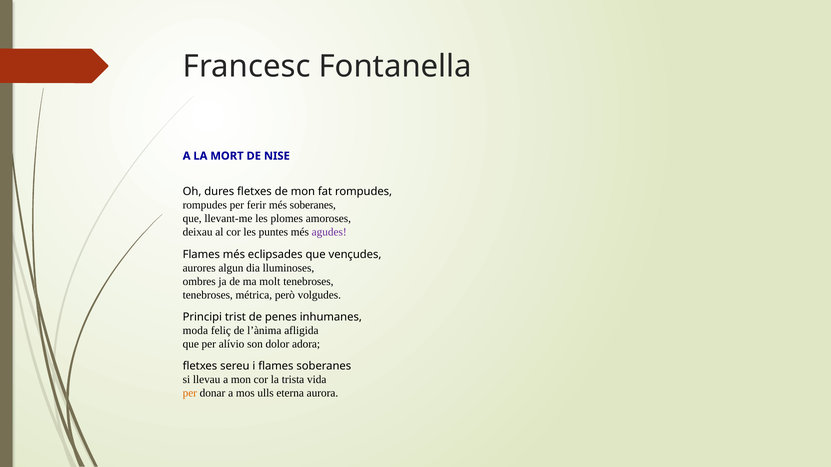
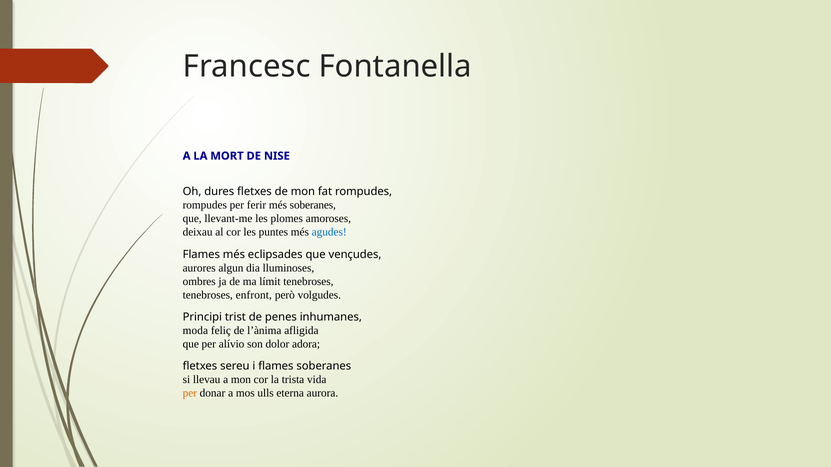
agudes colour: purple -> blue (329, 232)
molt: molt -> límit (270, 282)
métrica: métrica -> enfront (254, 295)
